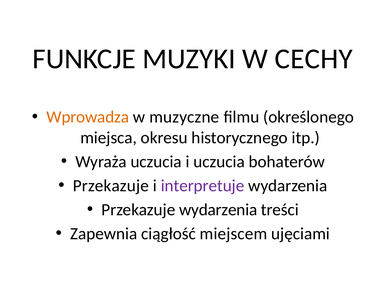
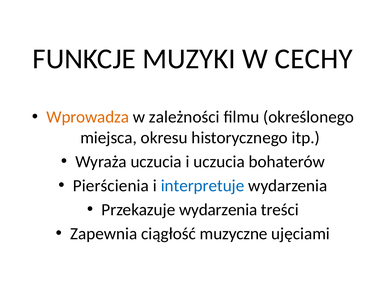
muzyczne: muzyczne -> zależności (184, 117)
Przekazuje: Przekazuje -> Pierścienia (111, 186)
interpretuje colour: purple -> blue (203, 186)
miejscem: miejscem -> muzyczne (234, 234)
